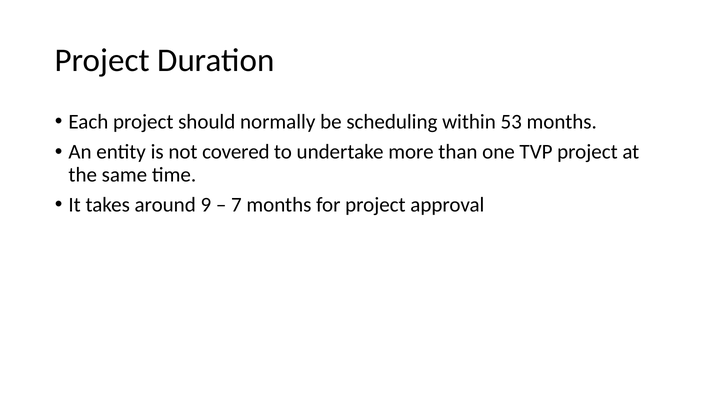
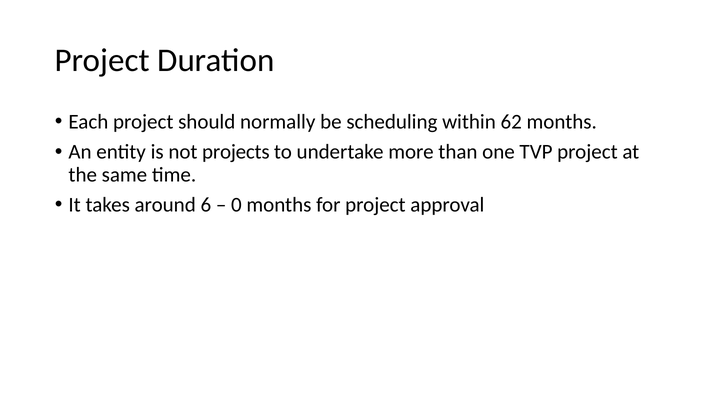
53: 53 -> 62 (511, 122)
covered: covered -> projects (236, 152)
9: 9 -> 6 (206, 205)
7: 7 -> 0 (236, 205)
